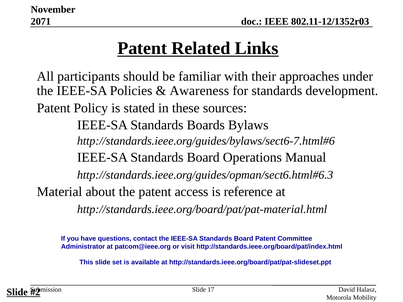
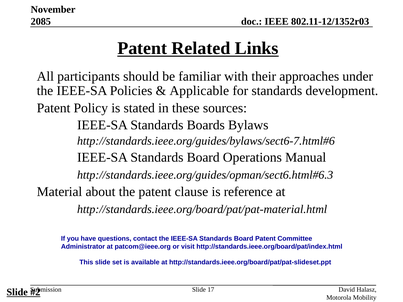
2071: 2071 -> 2085 (41, 22)
Awareness: Awareness -> Applicable (199, 91)
access: access -> clause (191, 192)
